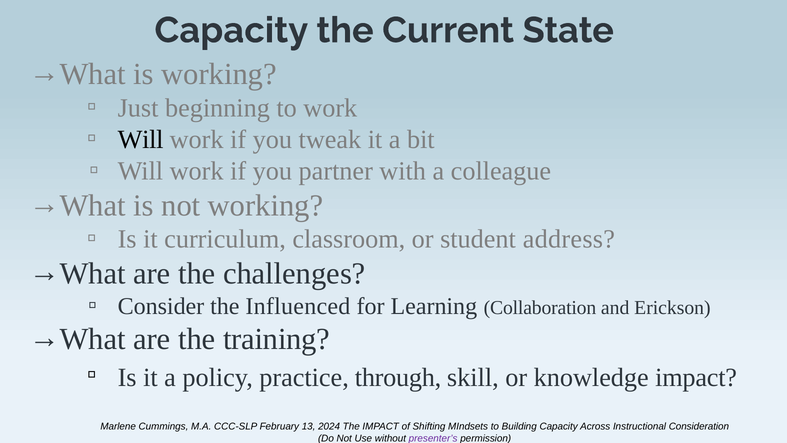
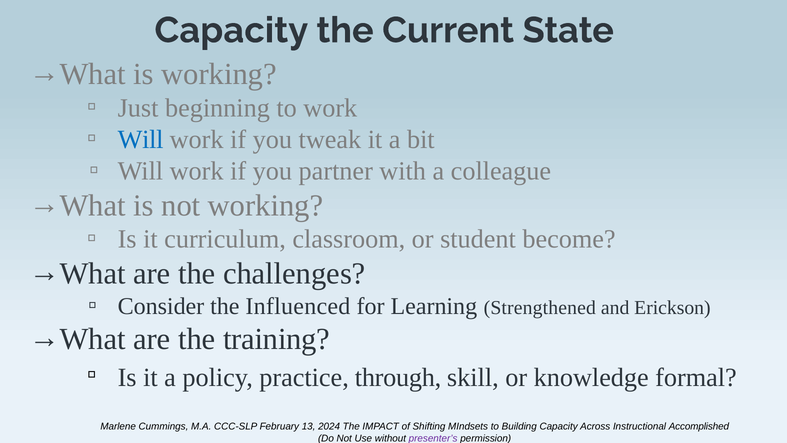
Will colour: black -> blue (141, 139)
address: address -> become (569, 239)
Collaboration: Collaboration -> Strengthened (540, 307)
knowledge impact: impact -> formal (696, 377)
Consideration: Consideration -> Accomplished (699, 426)
